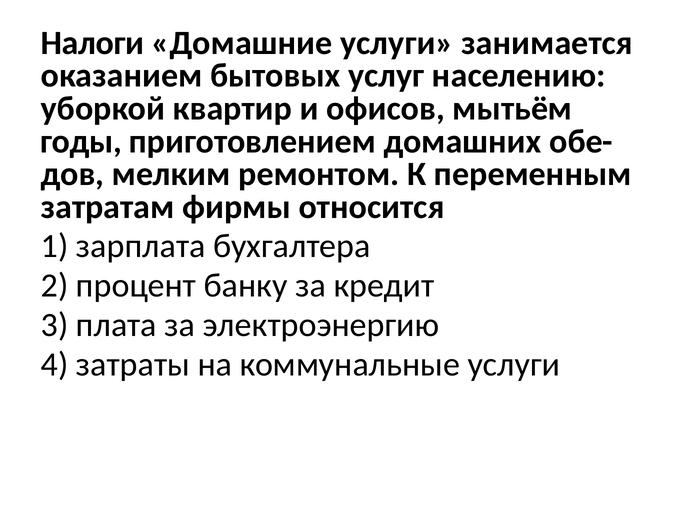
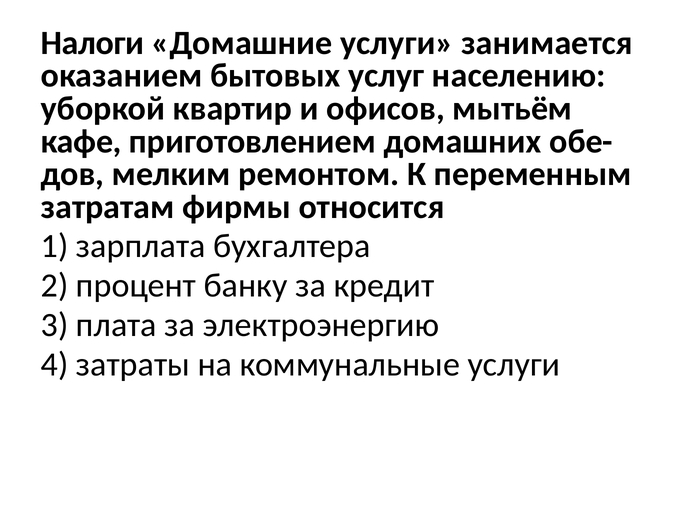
годы: годы -> кафе (81, 142)
